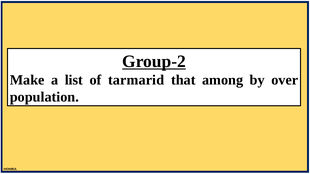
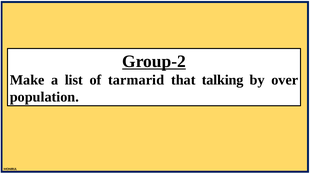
among: among -> talking (223, 80)
